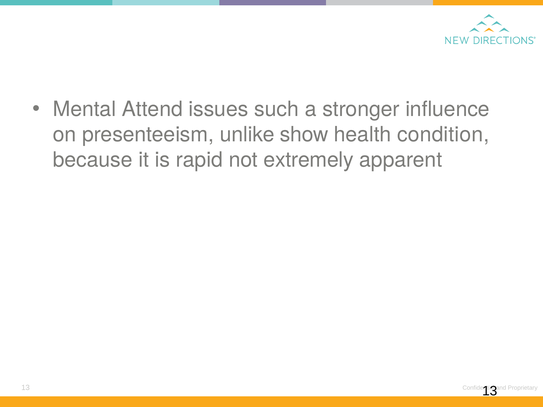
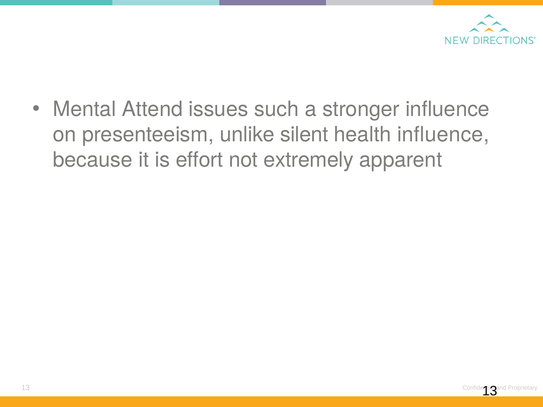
show: show -> silent (304, 135)
health condition: condition -> influence (443, 135)
rapid: rapid -> effort (199, 160)
